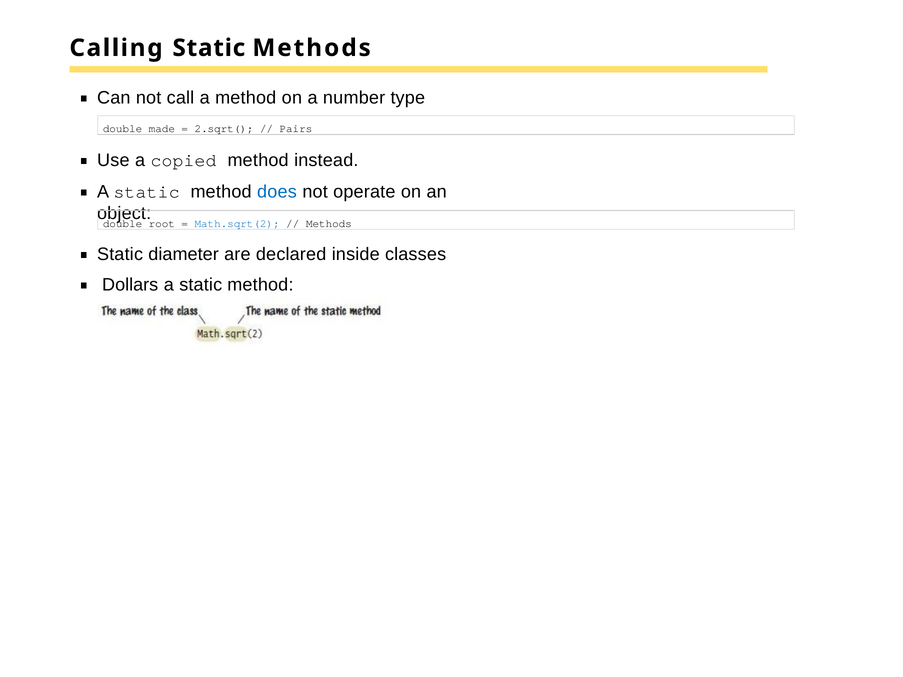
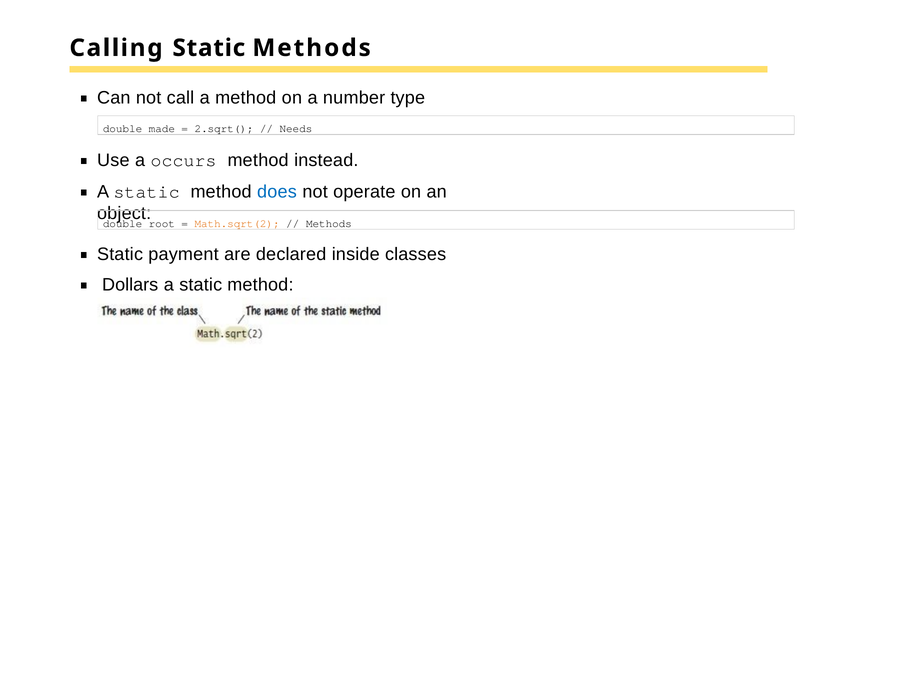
Pairs: Pairs -> Needs (296, 129)
copied: copied -> occurs (183, 161)
Math.sqrt(2 colour: blue -> orange (237, 224)
diameter: diameter -> payment (184, 255)
